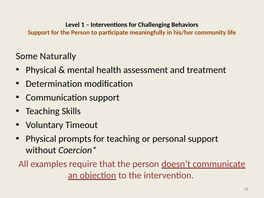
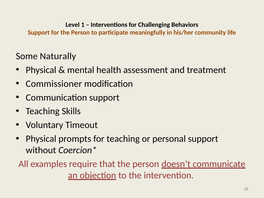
Determination: Determination -> Commissioner (54, 84)
